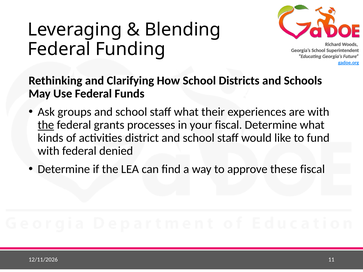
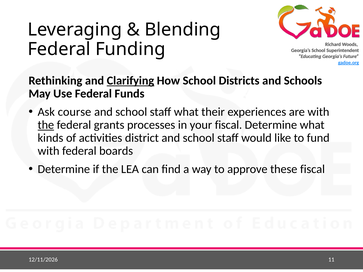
Clarifying underline: none -> present (130, 81)
groups: groups -> course (74, 112)
denied: denied -> boards (116, 151)
